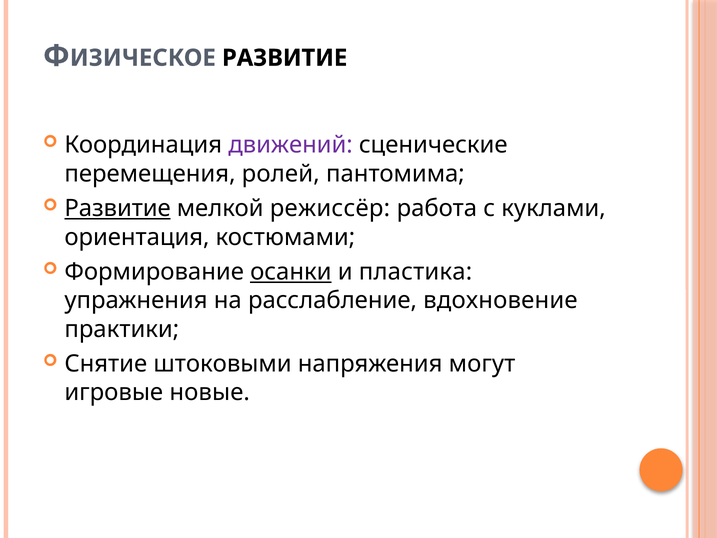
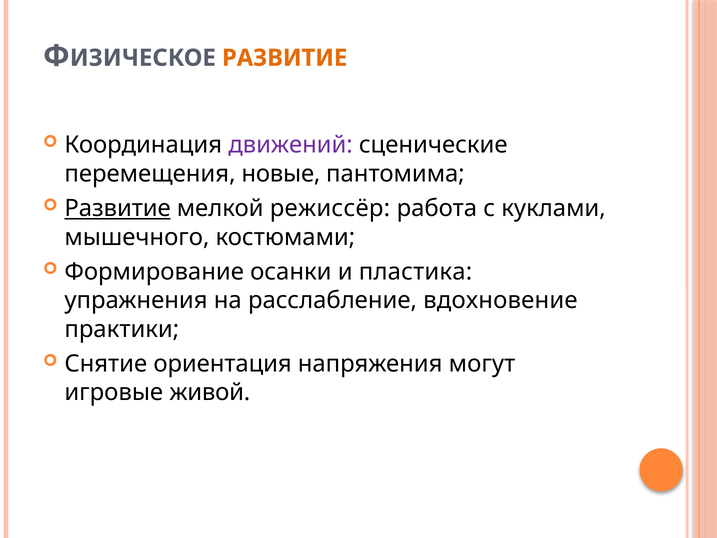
РАЗВИТИЕ colour: black -> orange (285, 58)
ролей: ролей -> новые (281, 174)
ориентация: ориентация -> мышечного (137, 237)
осанки underline: present -> none (291, 272)
штоковыми: штоковыми -> ориентация (223, 364)
новые: новые -> живой (210, 392)
